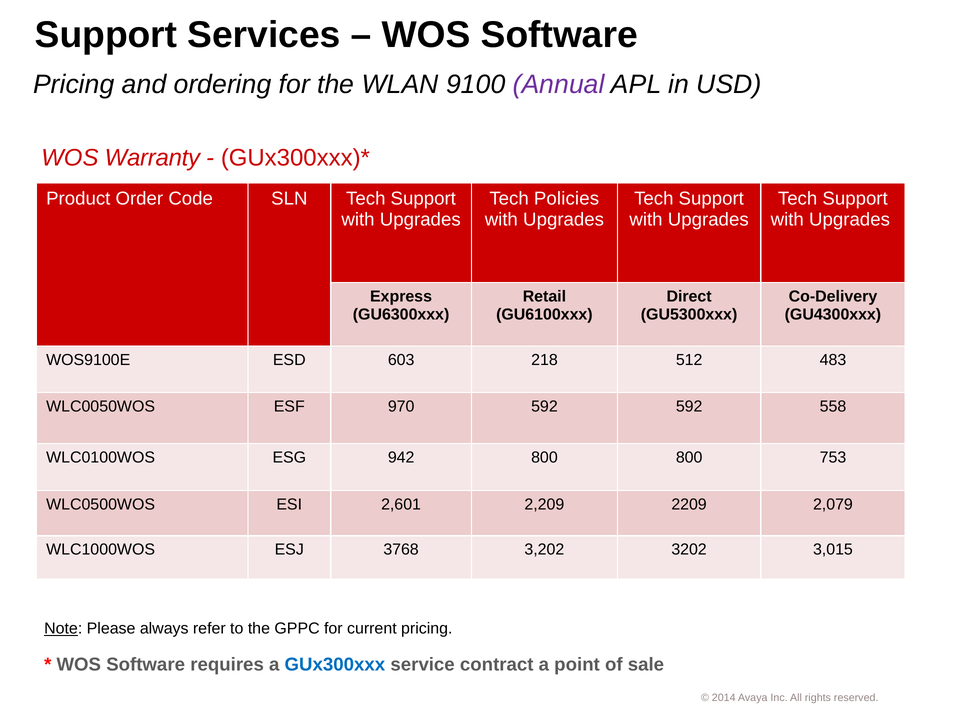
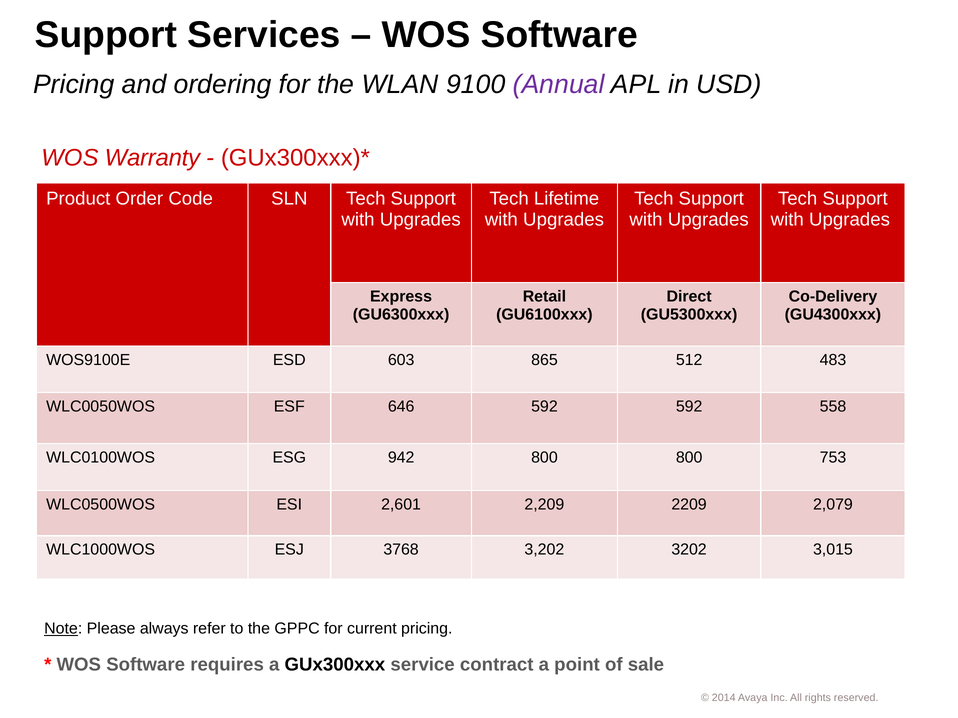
Policies: Policies -> Lifetime (567, 199)
218: 218 -> 865 (544, 360)
970: 970 -> 646 (401, 407)
GUx300xxx colour: blue -> black (335, 665)
